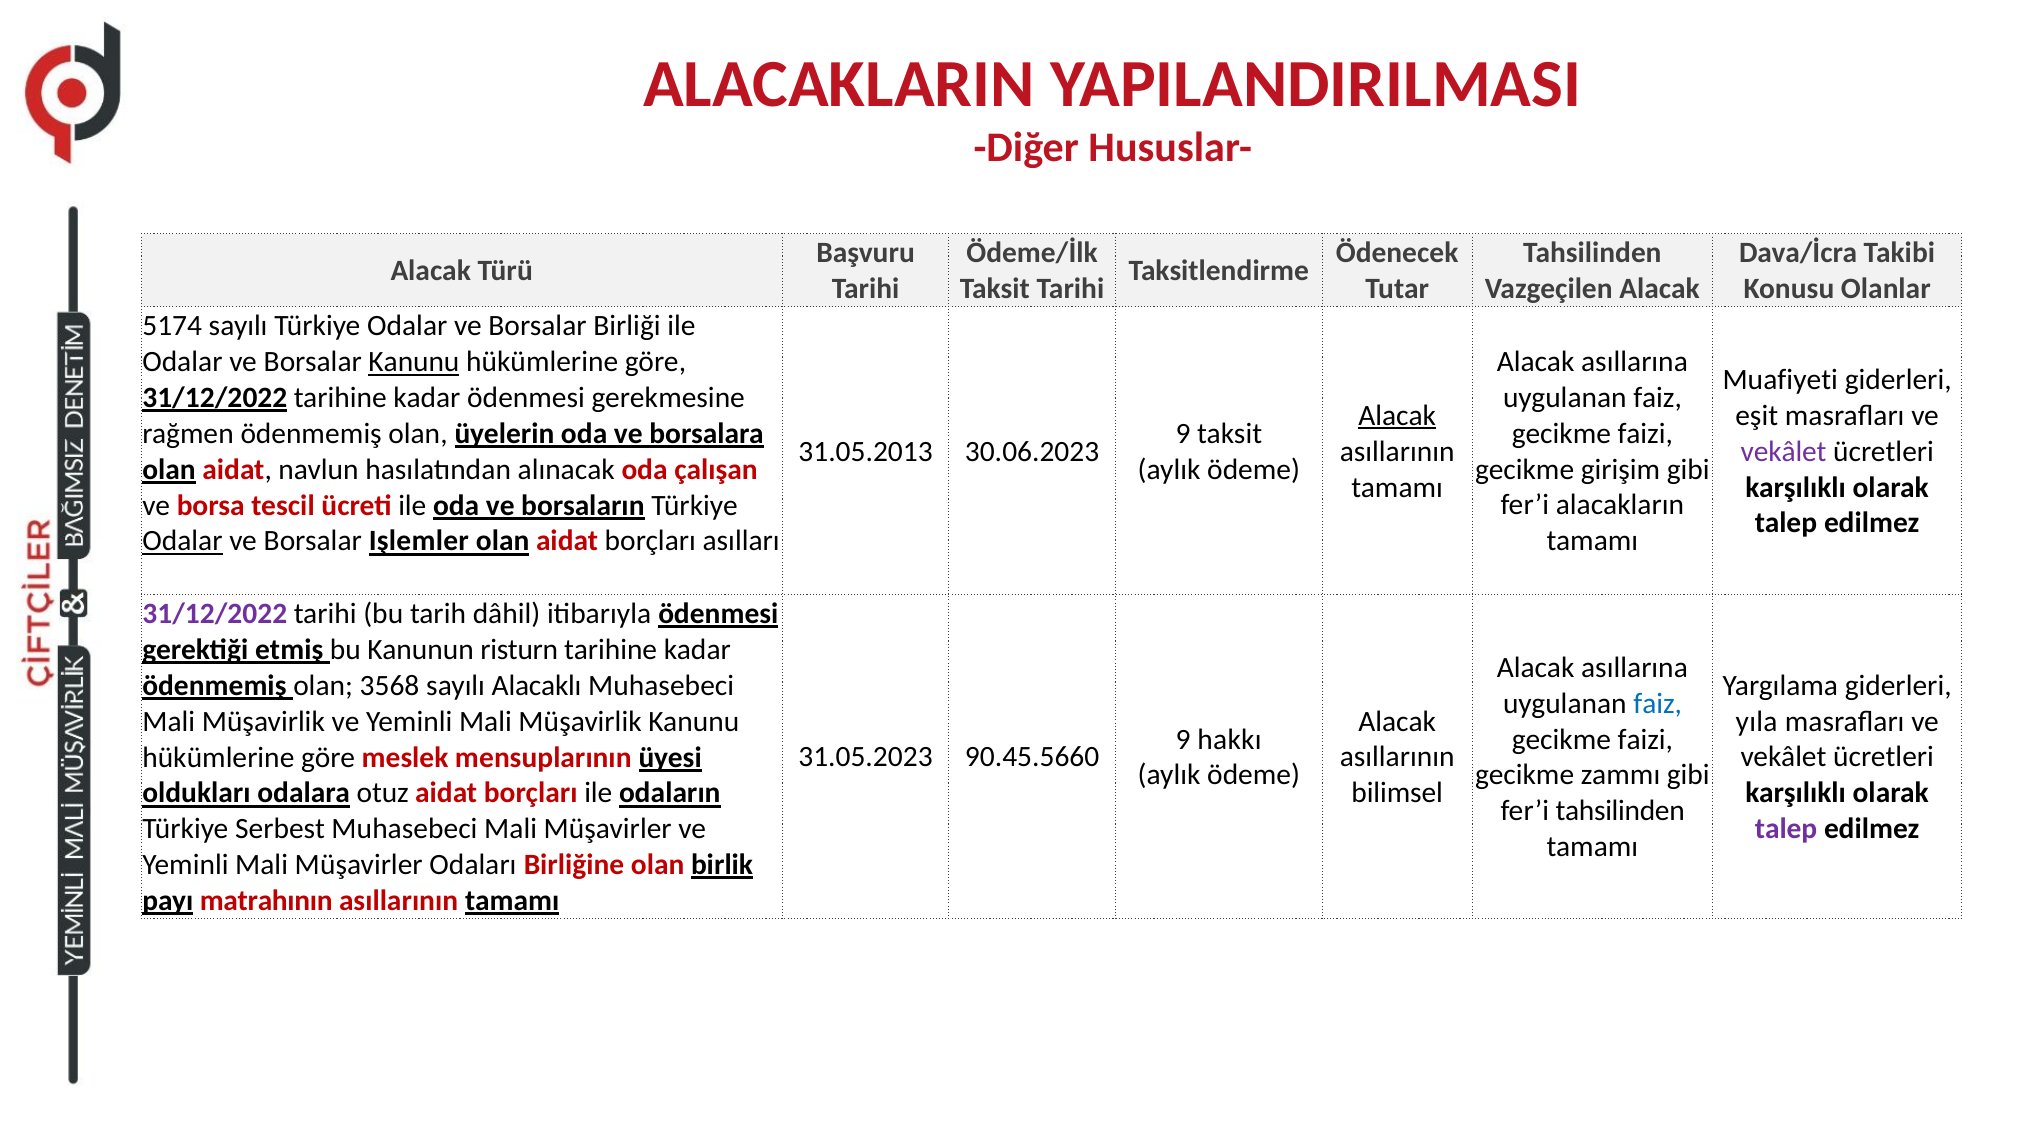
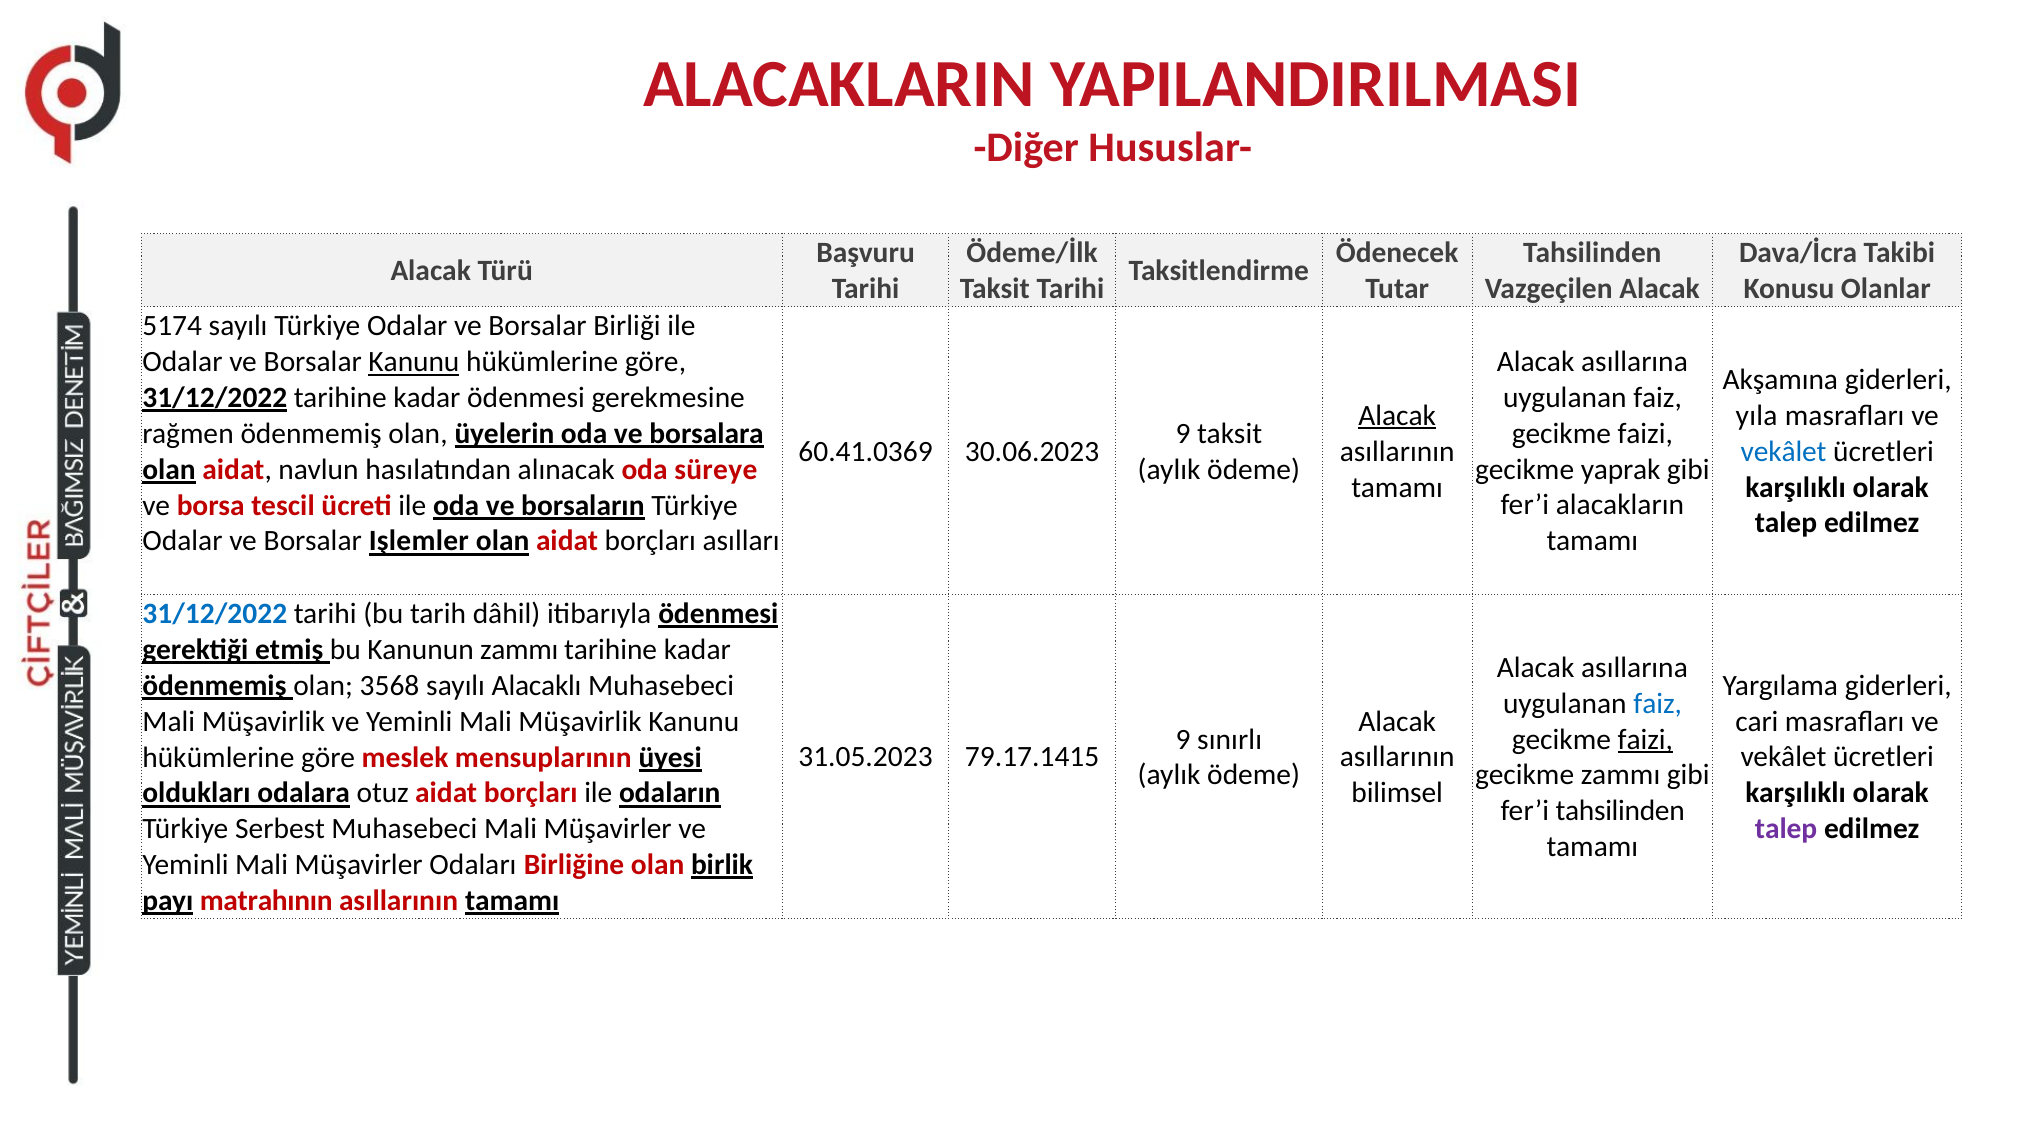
Muafiyeti: Muafiyeti -> Akşamına (1780, 380)
eşit: eşit -> yıla (1757, 416)
31.05.2013: 31.05.2013 -> 60.41.0369 (866, 451)
vekâlet colour: purple -> blue (1784, 451)
çalışan: çalışan -> süreye (716, 469)
girişim: girişim -> yaprak (1621, 469)
Odalar underline: present -> none (182, 541)
31/12/2022 colour: purple -> blue (215, 614)
Kanunun risturn: risturn -> zammı (519, 650)
yıla: yıla -> cari (1757, 721)
hakkı: hakkı -> sınırlı (1230, 739)
faizi underline: none -> present (1645, 739)
90.45.5660: 90.45.5660 -> 79.17.1415 (1032, 757)
